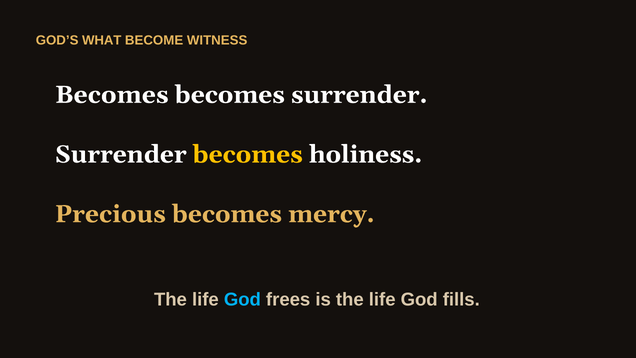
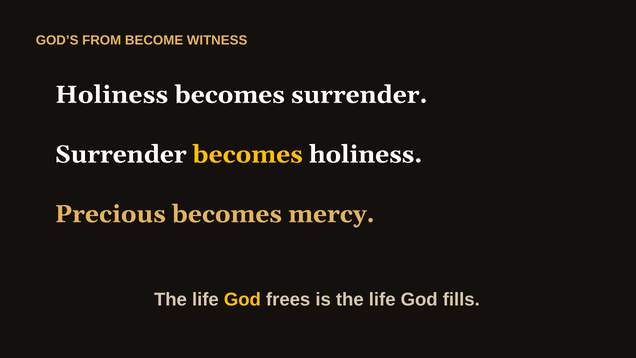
WHAT: WHAT -> FROM (102, 40)
Becomes: Becomes -> Holiness (112, 95)
God colour: light blue -> yellow (242, 299)
